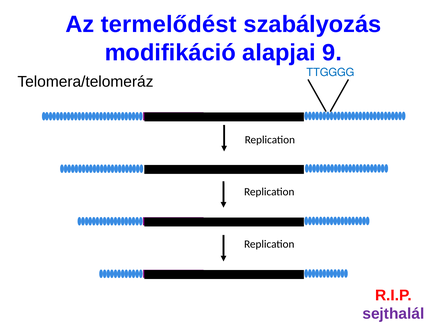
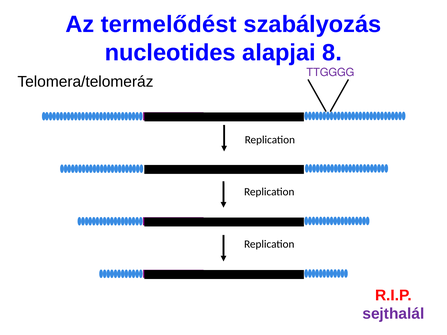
modifikáció: modifikáció -> nucleotides (170, 53)
9: 9 -> 8 (332, 53)
TTGGGG colour: blue -> purple (330, 72)
